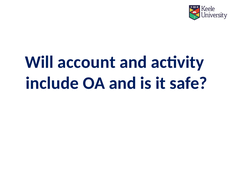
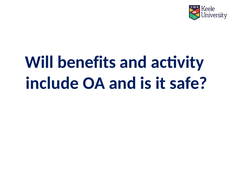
account: account -> benefits (87, 62)
